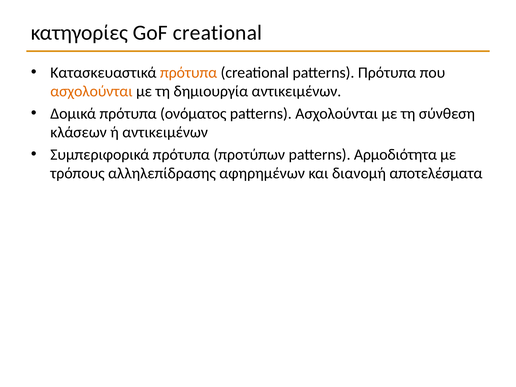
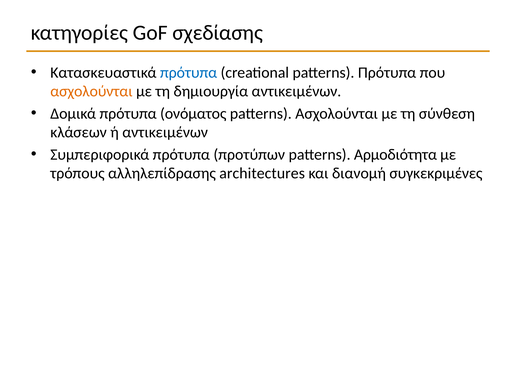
GoF creational: creational -> σχεδίασης (218, 33)
πρότυπα colour: orange -> blue (189, 73)
αφηρημένων: αφηρημένων -> architectures (262, 173)
αποτελέσματα: αποτελέσματα -> συγκεκριμένες (436, 173)
